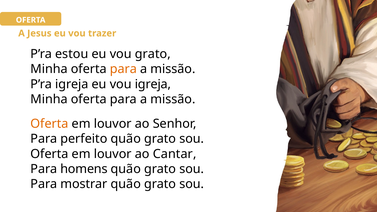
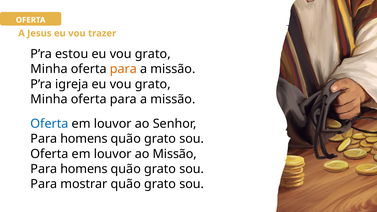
igreja eu vou igreja: igreja -> grato (153, 84)
Oferta colour: orange -> blue (49, 124)
perfeito: perfeito -> homens (84, 139)
ao Cantar: Cantar -> Missão (175, 154)
